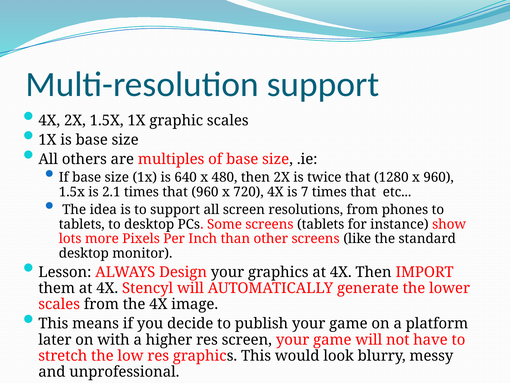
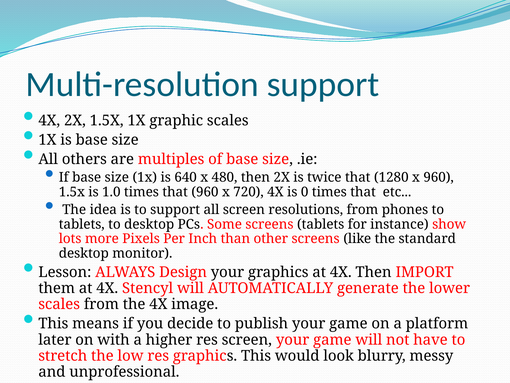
2.1: 2.1 -> 1.0 (111, 192)
7: 7 -> 0 (305, 192)
